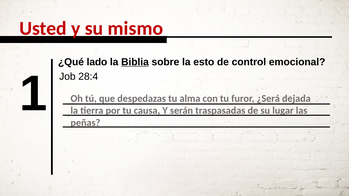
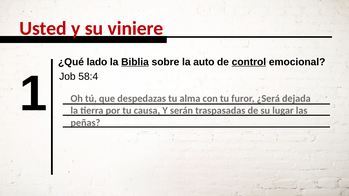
mismo: mismo -> viniere (135, 29)
esto: esto -> auto (204, 62)
control underline: none -> present (249, 62)
28:4: 28:4 -> 58:4 (88, 77)
